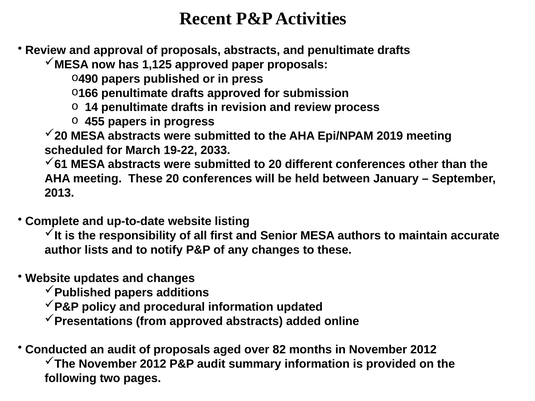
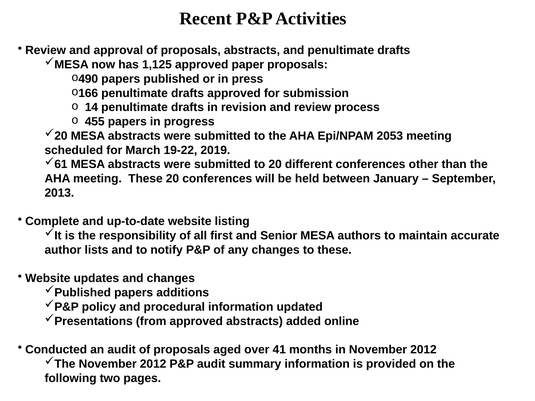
2019: 2019 -> 2053 (390, 136)
2033: 2033 -> 2019 (215, 150)
82: 82 -> 41 (279, 350)
